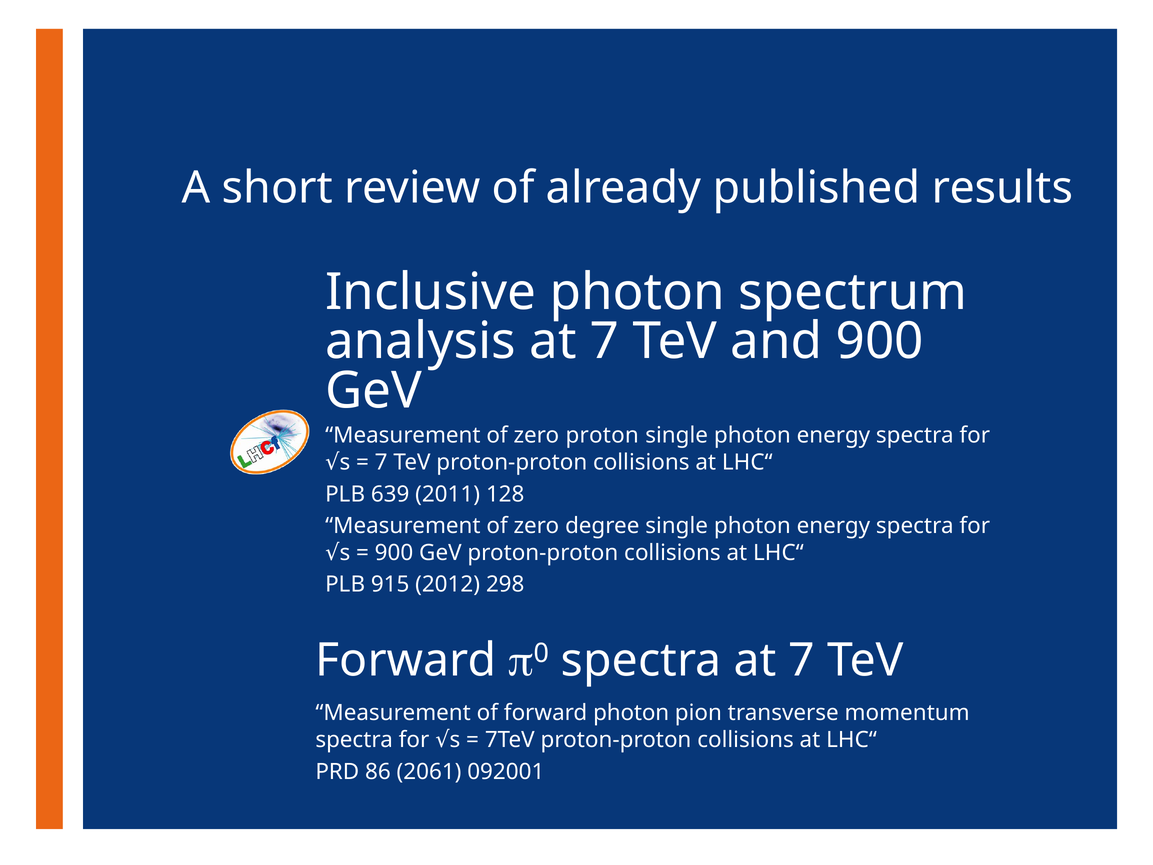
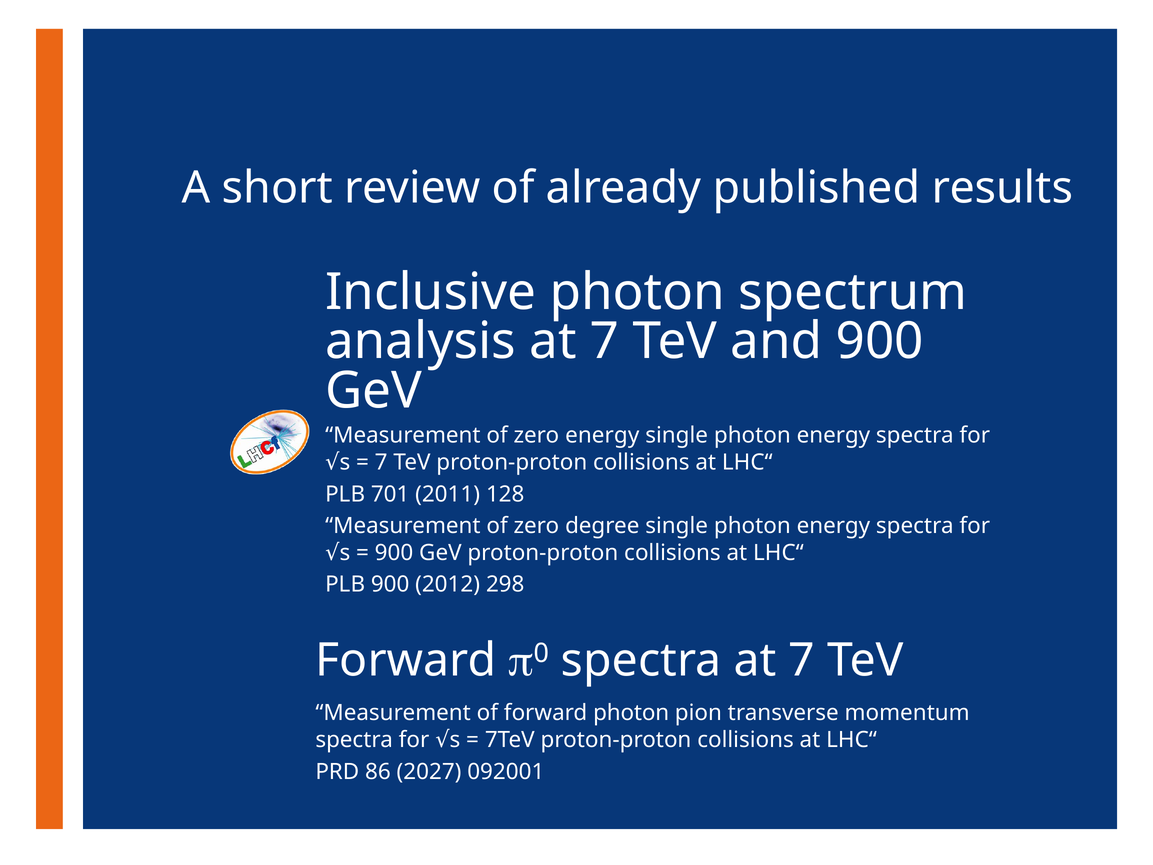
zero proton: proton -> energy (602, 435)
639: 639 -> 701 (390, 494)
PLB 915: 915 -> 900 (390, 584)
2061: 2061 -> 2027 (429, 771)
